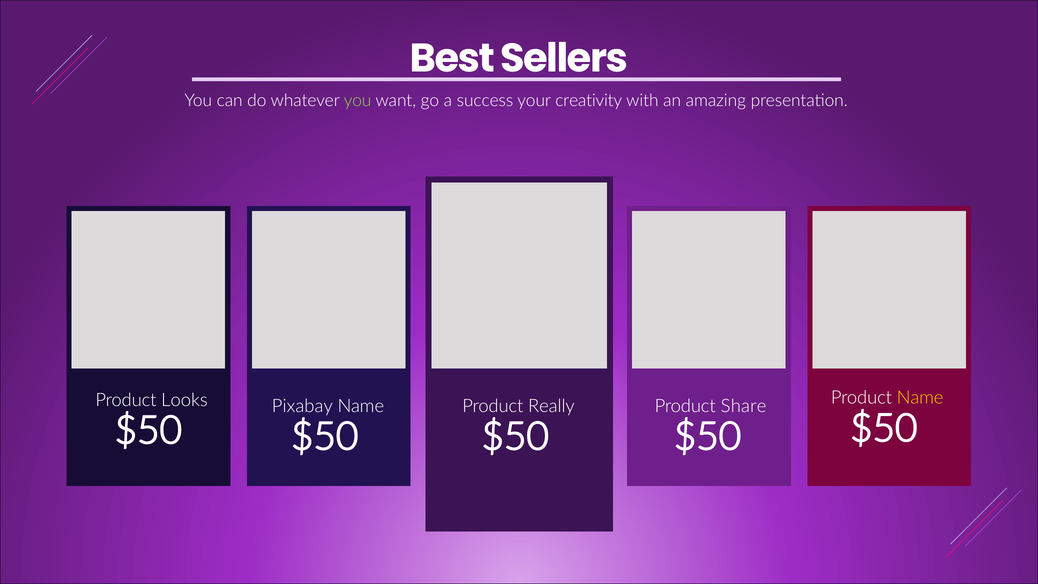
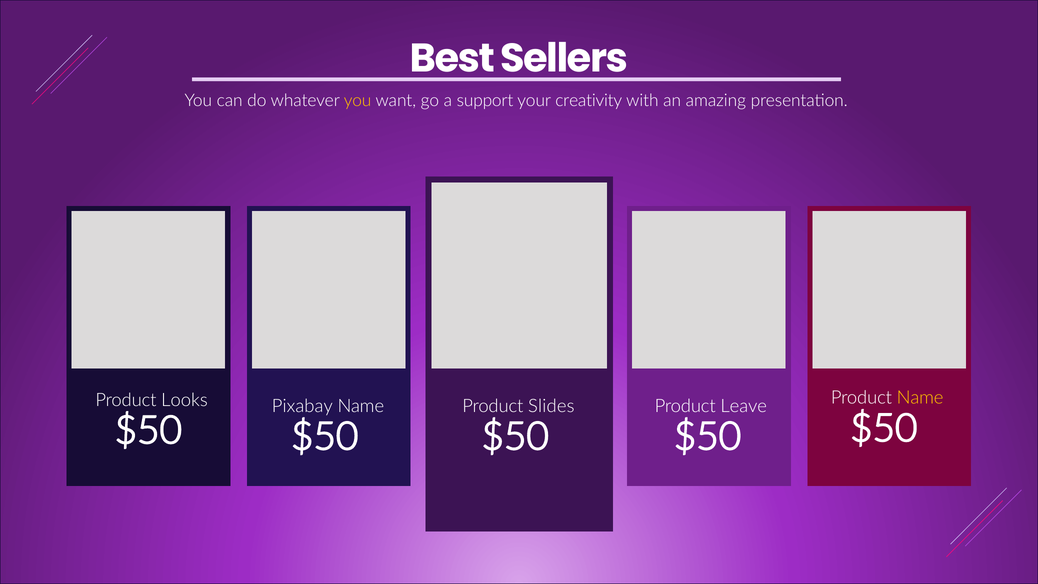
you colour: light green -> yellow (358, 100)
success: success -> support (485, 100)
Really: Really -> Slides (551, 406)
Share: Share -> Leave (744, 406)
